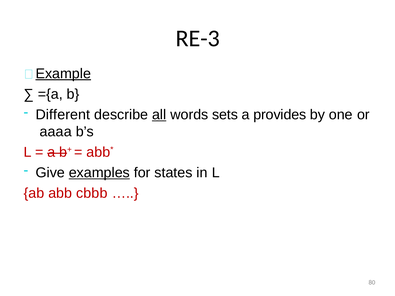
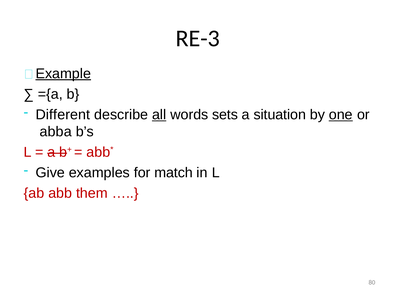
provides: provides -> situation (280, 115)
one underline: none -> present (341, 115)
aaaa: aaaa -> abba (56, 132)
examples underline: present -> none (99, 173)
states: states -> match (174, 173)
cbbb: cbbb -> them (92, 193)
